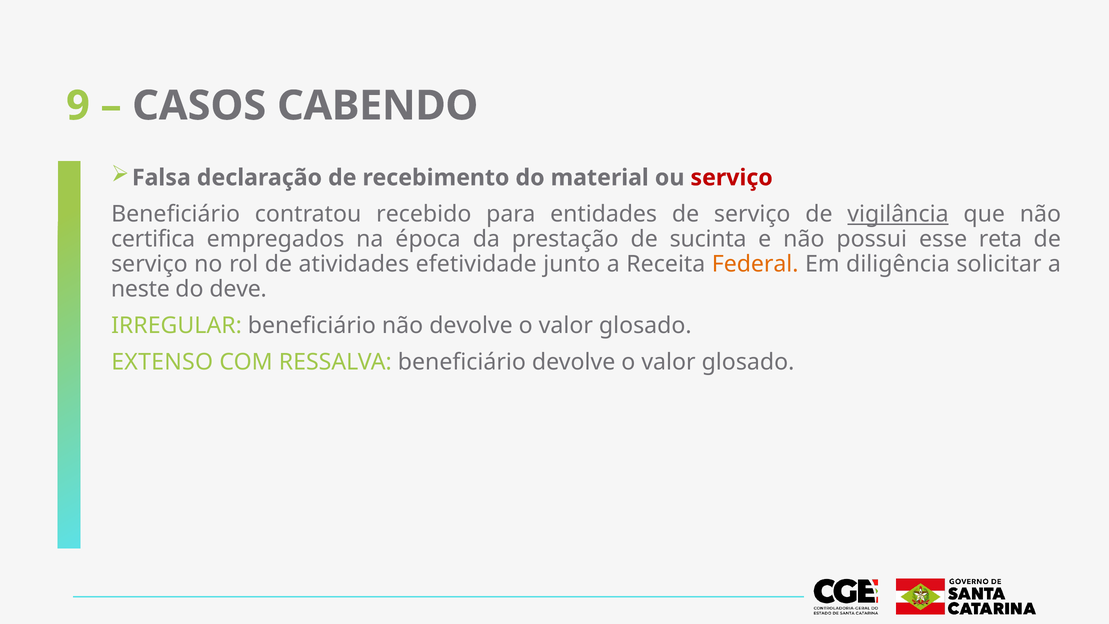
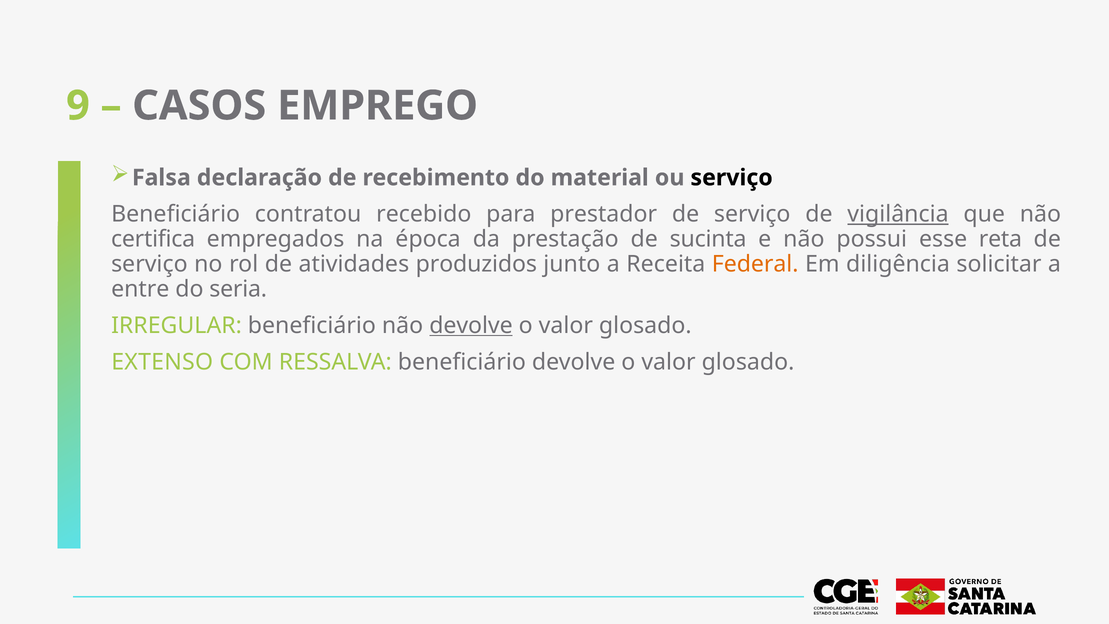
CABENDO: CABENDO -> EMPREGO (378, 106)
serviço colour: red -> black (732, 178)
entidades: entidades -> prestador (604, 214)
efetividade: efetividade -> produzidos (476, 264)
neste: neste -> entre (140, 289)
deve: deve -> seria (238, 289)
devolve underline: none -> present (471, 325)
